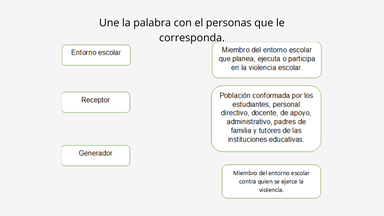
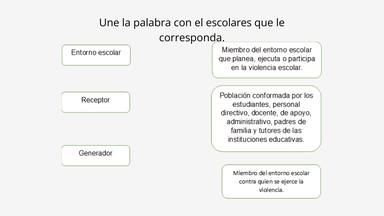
personas: personas -> escolares (229, 23)
